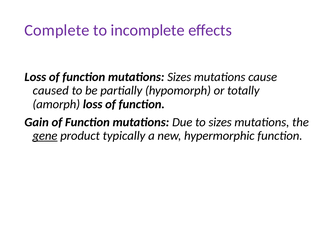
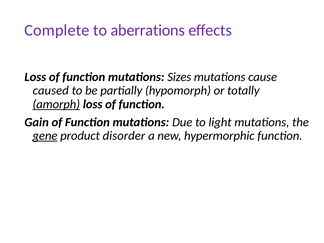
incomplete: incomplete -> aberrations (148, 30)
amorph underline: none -> present (56, 104)
to sizes: sizes -> light (220, 122)
typically: typically -> disorder (124, 136)
